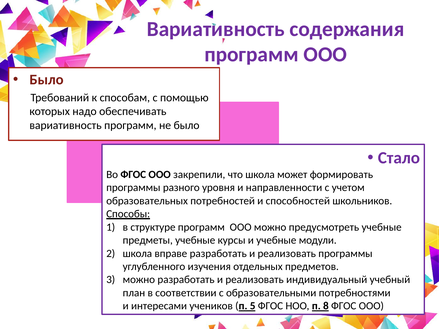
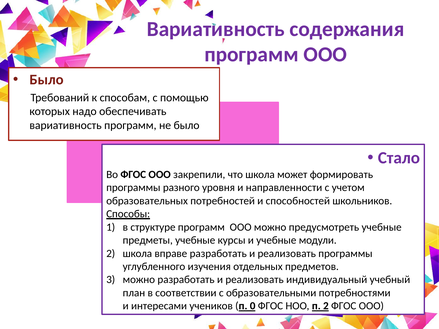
5: 5 -> 0 (253, 306)
п 8: 8 -> 2 (326, 306)
